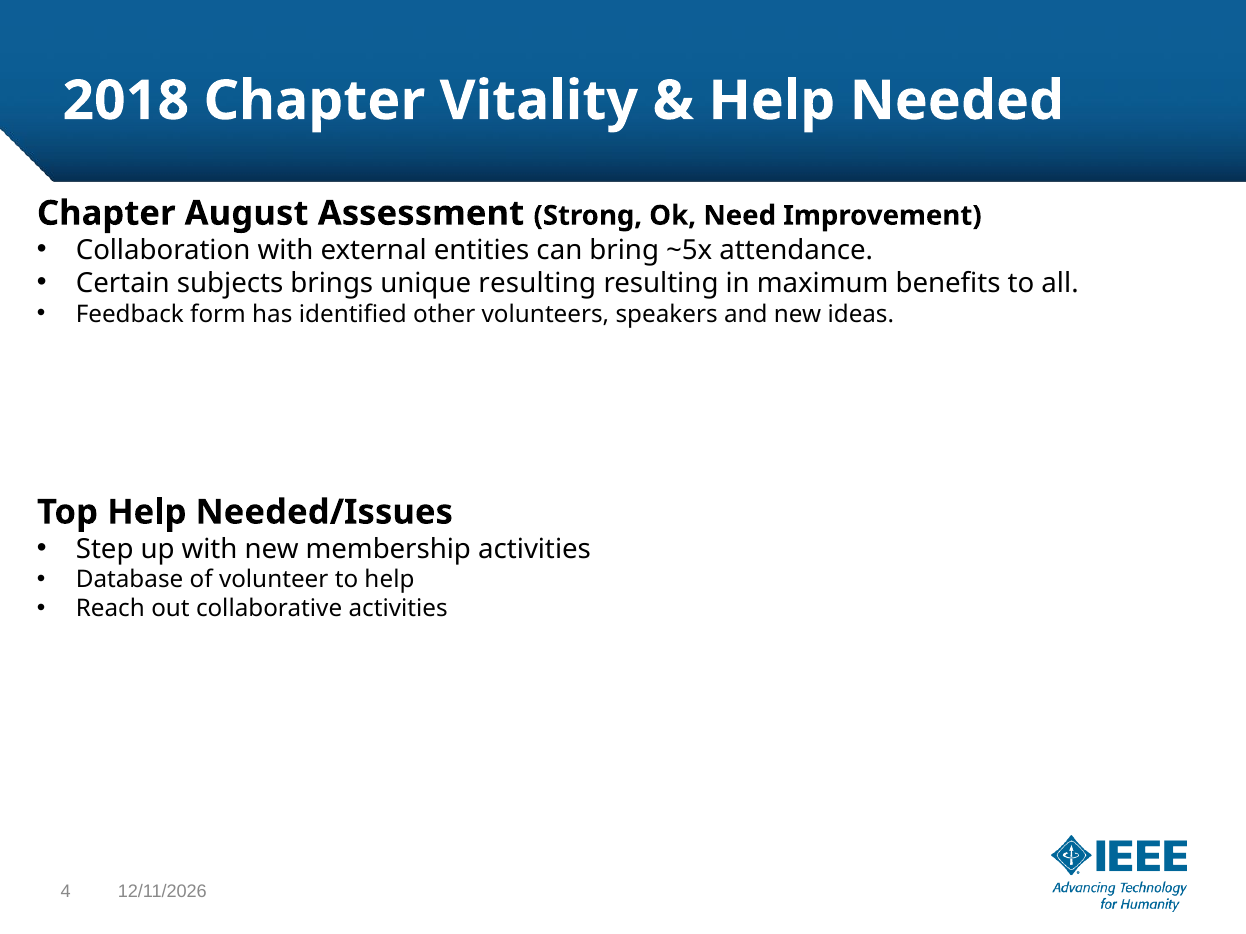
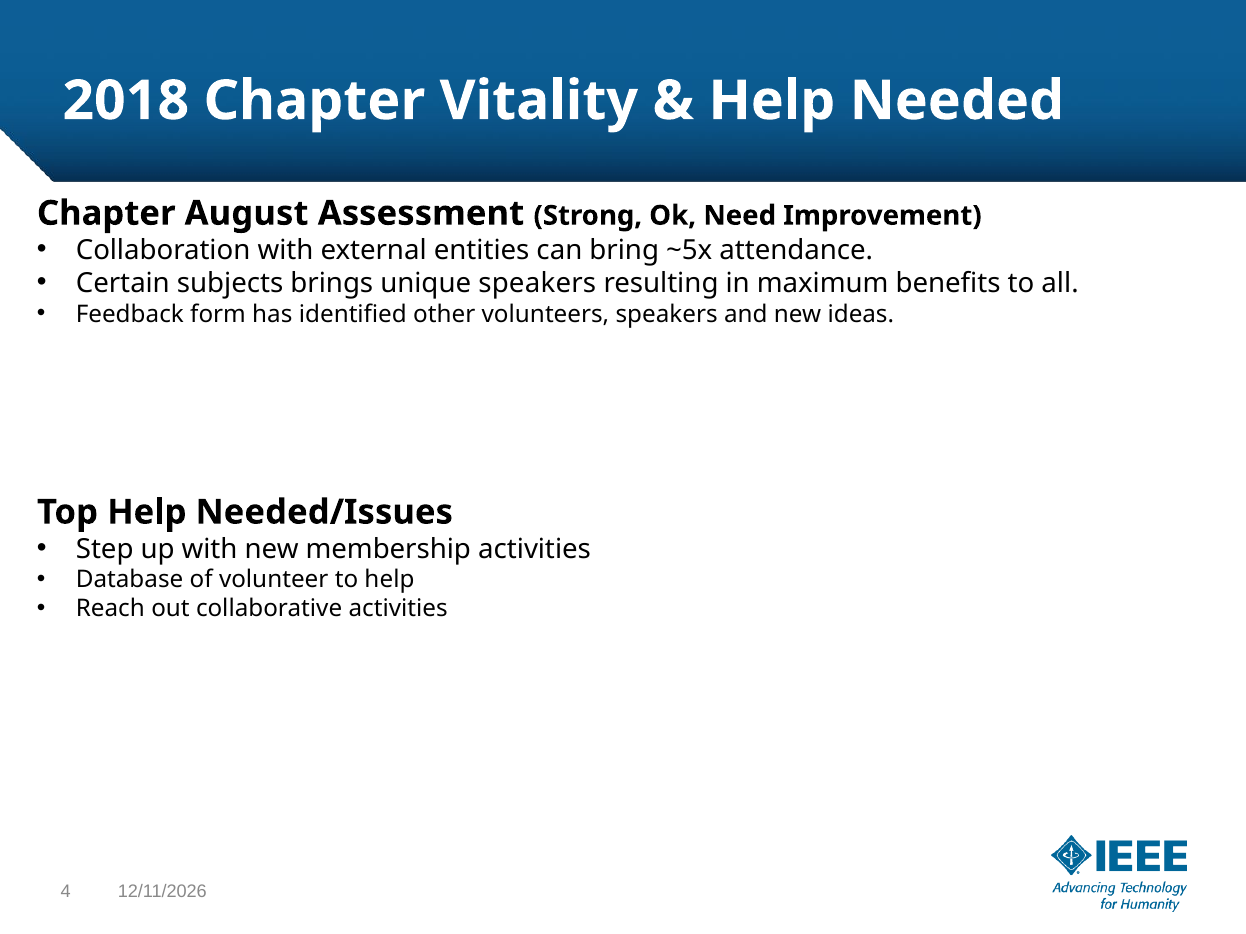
unique resulting: resulting -> speakers (537, 284)
